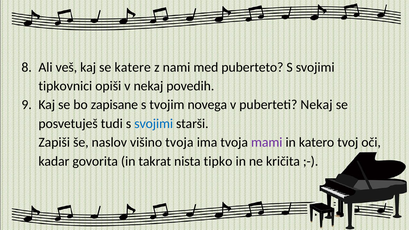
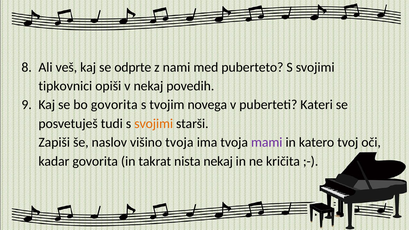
katere: katere -> odprte (133, 67)
bo zapisane: zapisane -> govorita (114, 105)
puberteti Nekaj: Nekaj -> Kateri (317, 105)
svojimi colour: blue -> orange (154, 124)
nista tipko: tipko -> nekaj (218, 161)
